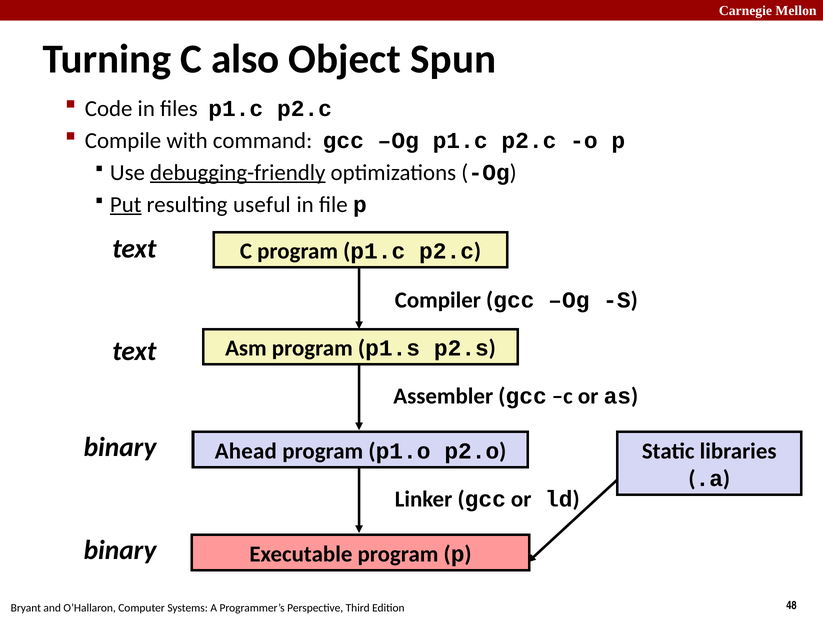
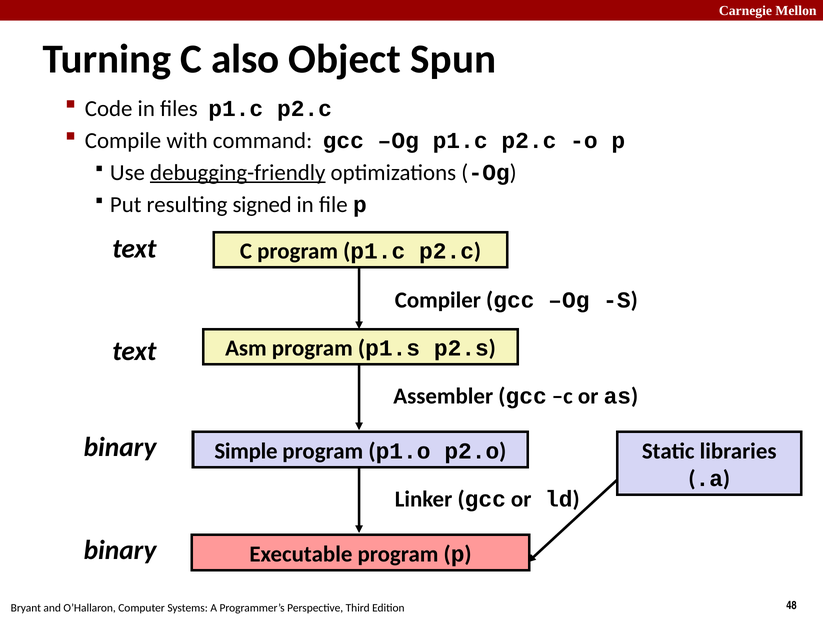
Put underline: present -> none (126, 205)
useful: useful -> signed (262, 205)
Ahead: Ahead -> Simple (246, 451)
